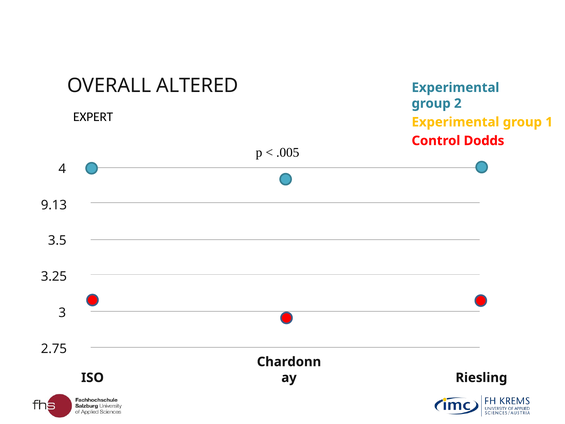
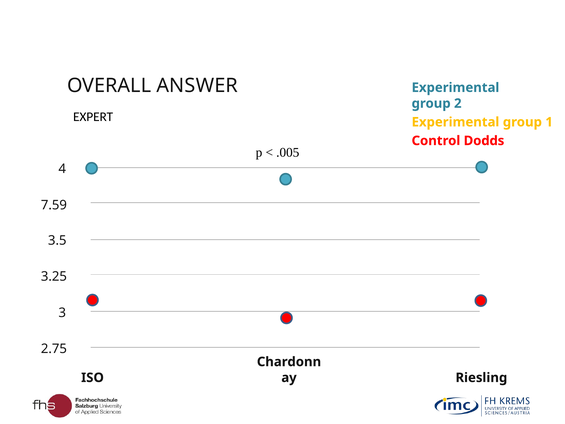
ALTERED: ALTERED -> ANSWER (197, 85)
9.13: 9.13 -> 7.59 (54, 205)
